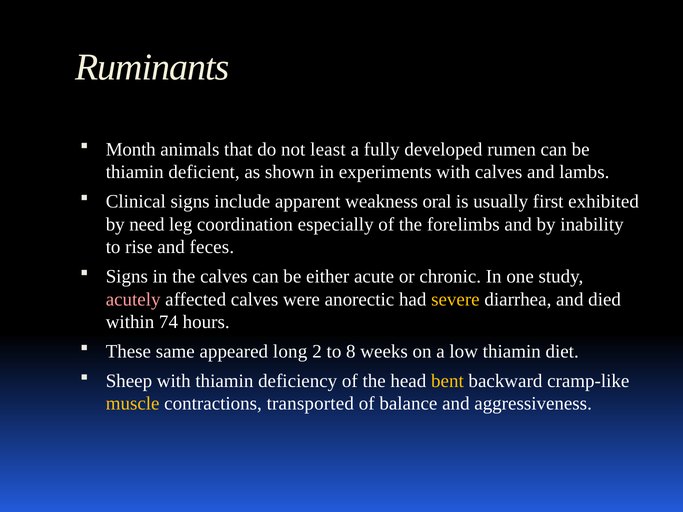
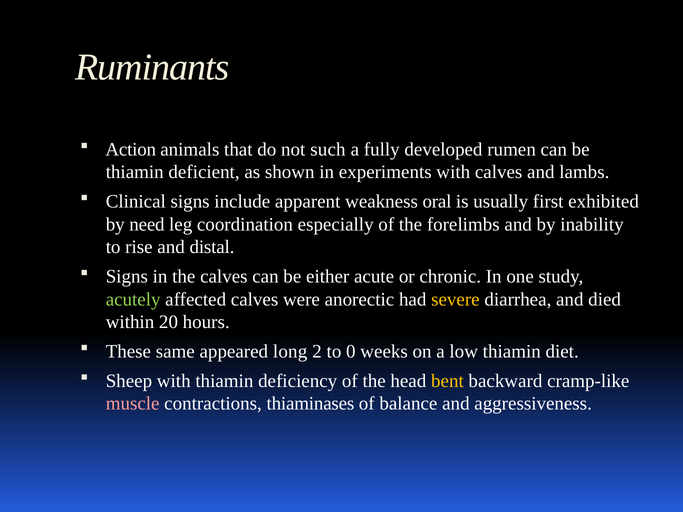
Month: Month -> Action (131, 149)
least: least -> such (328, 149)
feces: feces -> distal (212, 247)
acutely colour: pink -> light green (133, 299)
74: 74 -> 20 (168, 322)
8: 8 -> 0 (351, 352)
muscle colour: yellow -> pink (133, 404)
transported: transported -> thiaminases (310, 404)
